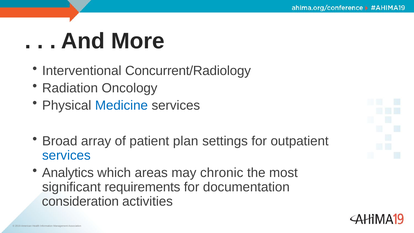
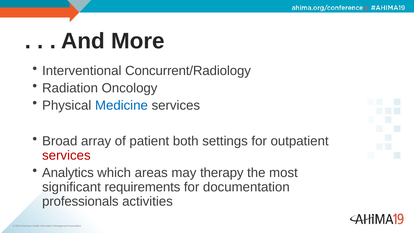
plan: plan -> both (186, 141)
services colour: blue -> red (66, 155)
chronic: chronic -> therapy (222, 173)
consideration: consideration -> professionals (80, 201)
